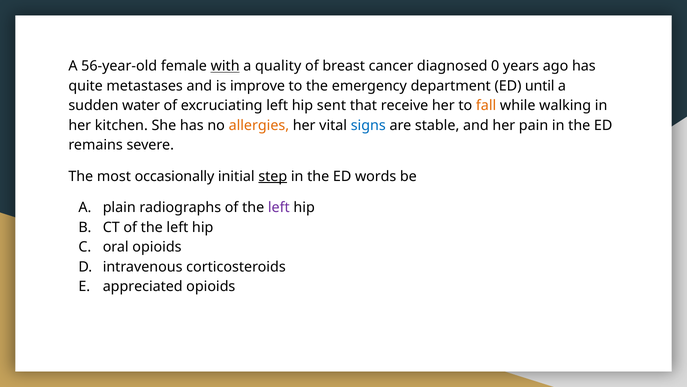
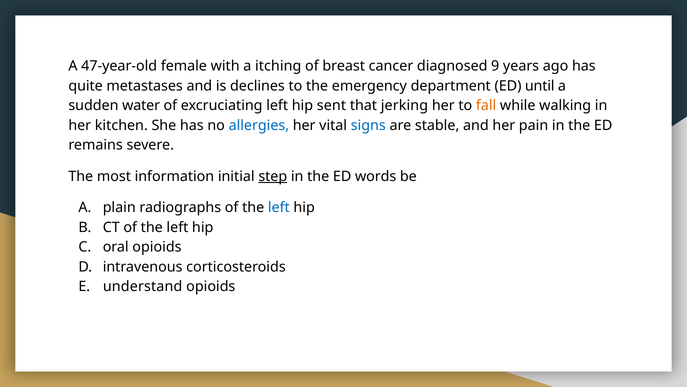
56-year-old: 56-year-old -> 47-year-old (119, 66)
with underline: present -> none (225, 66)
quality: quality -> itching (278, 66)
0: 0 -> 9 (495, 66)
improve: improve -> declines (257, 86)
receive: receive -> jerking (404, 105)
allergies colour: orange -> blue (259, 125)
occasionally: occasionally -> information (174, 176)
left colour: purple -> blue (279, 207)
appreciated: appreciated -> understand (143, 286)
